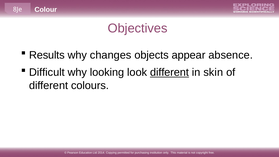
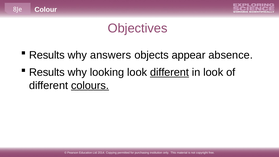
changes: changes -> answers (111, 55)
Difficult: Difficult -> Results (47, 72)
in skin: skin -> look (213, 72)
colours underline: none -> present (90, 85)
